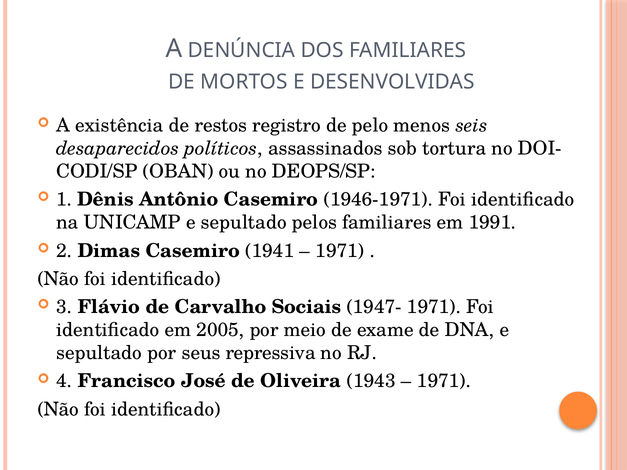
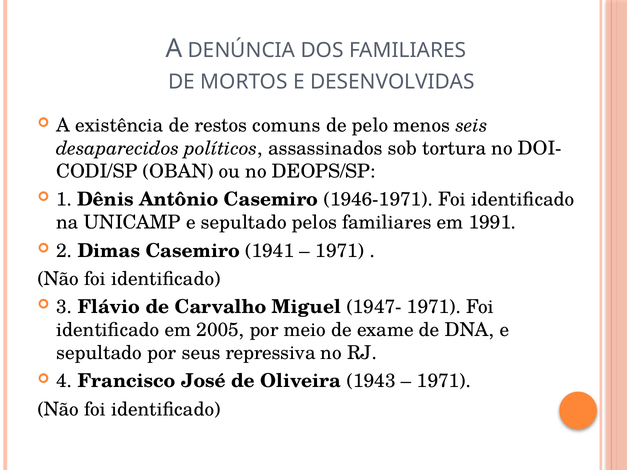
registro: registro -> comuns (287, 126)
Sociais: Sociais -> Miguel (306, 307)
